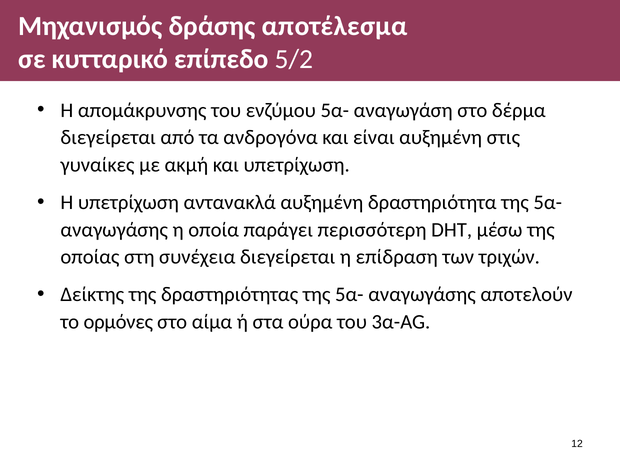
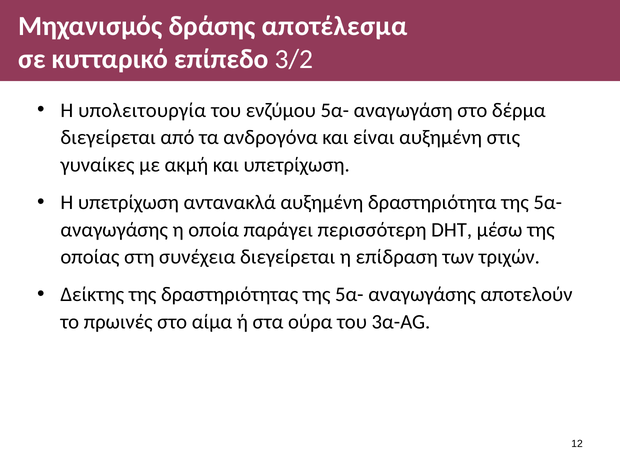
5/2: 5/2 -> 3/2 (294, 59)
απομάκρυνσης: απομάκρυνσης -> υπολειτουργία (142, 110)
ορμόνες: ορμόνες -> πρωινές (118, 322)
